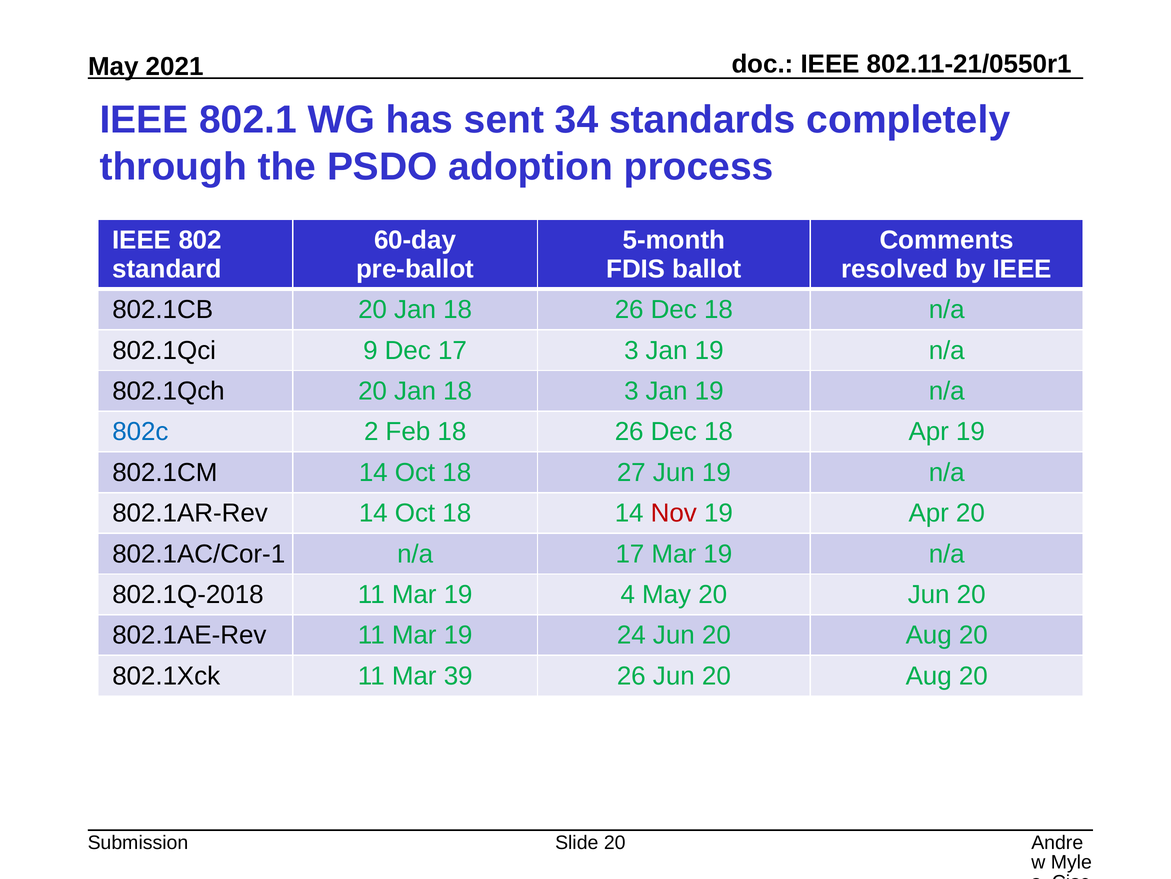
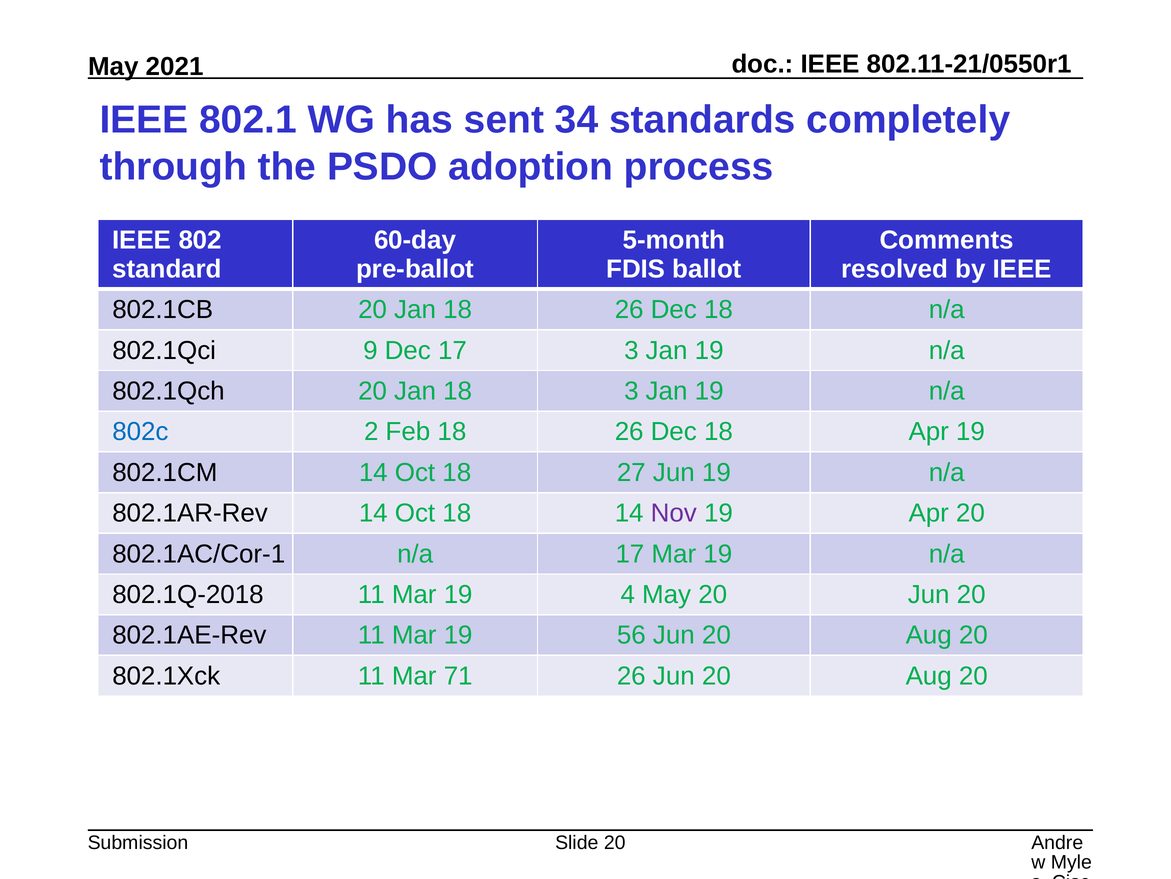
Nov colour: red -> purple (674, 513)
24: 24 -> 56 (631, 635)
39: 39 -> 71 (458, 675)
